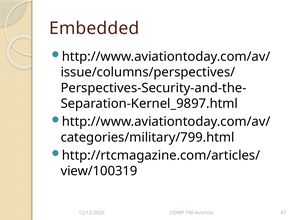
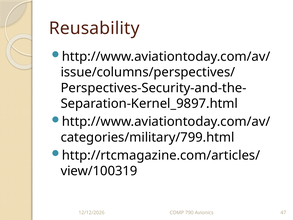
Embedded: Embedded -> Reusability (94, 28)
